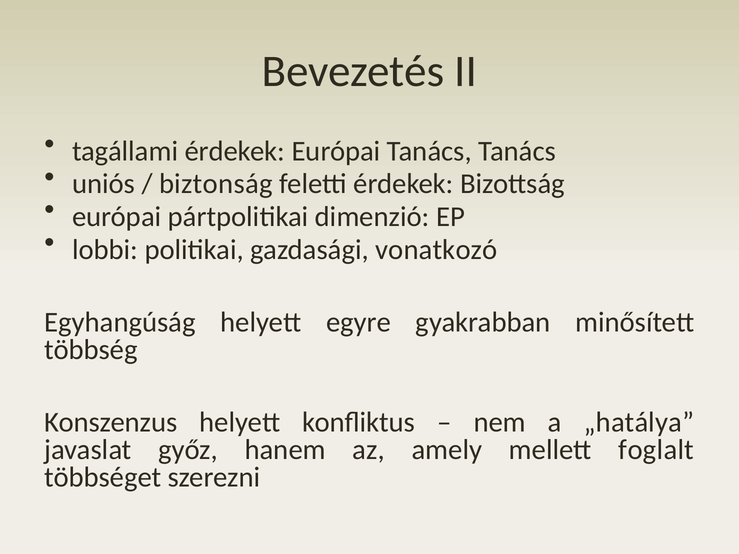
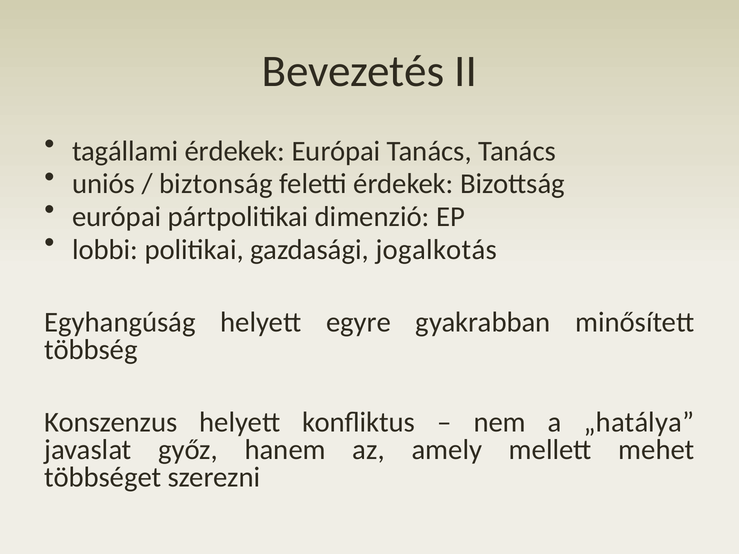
vonatkozó: vonatkozó -> jogalkotás (436, 250)
foglalt: foglalt -> mehet (656, 450)
